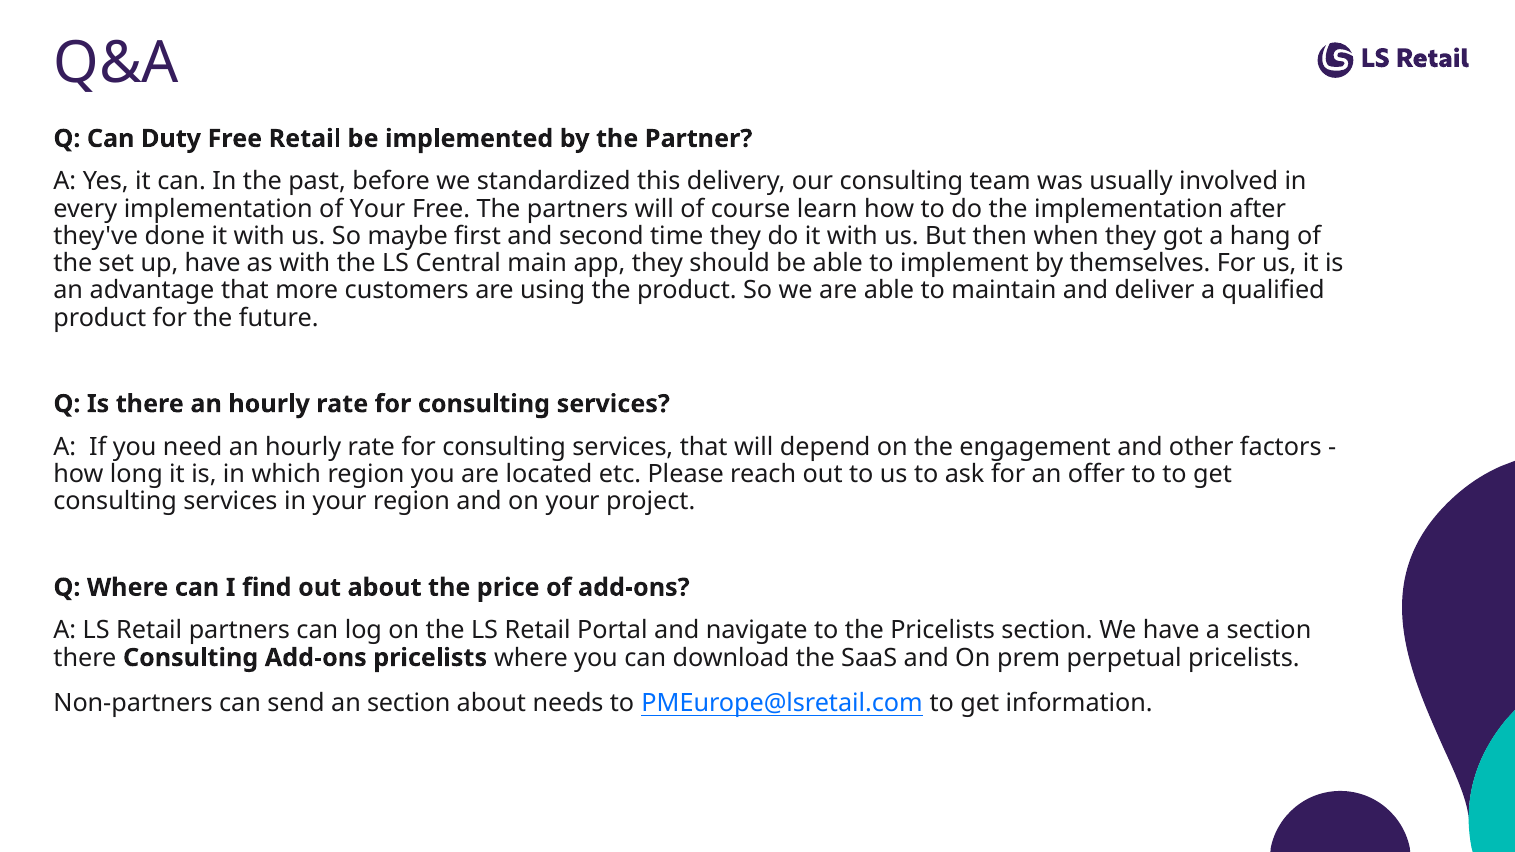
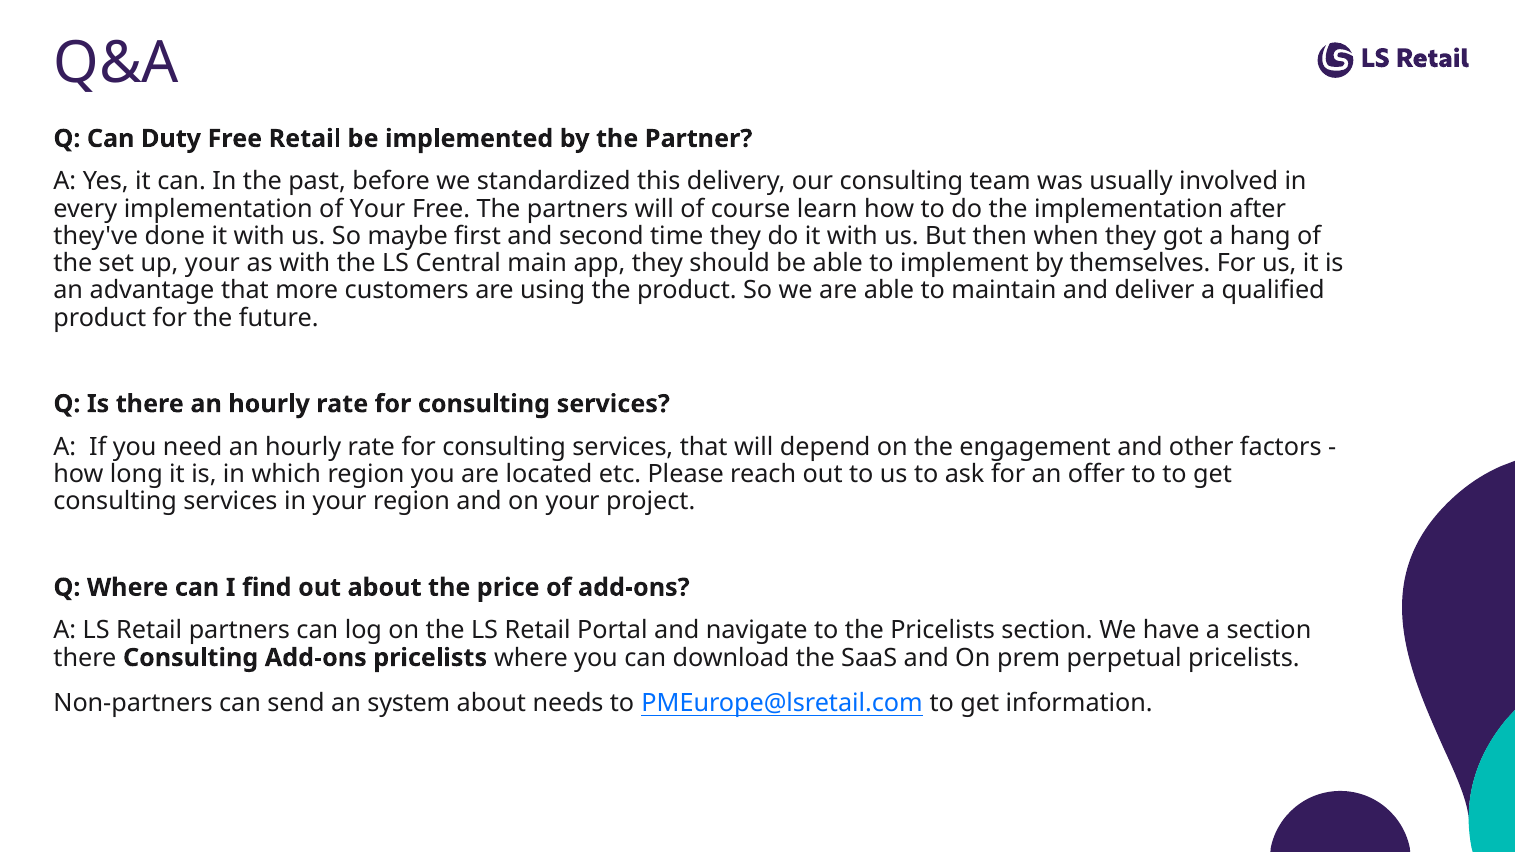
up have: have -> your (212, 263)
an section: section -> system (409, 704)
